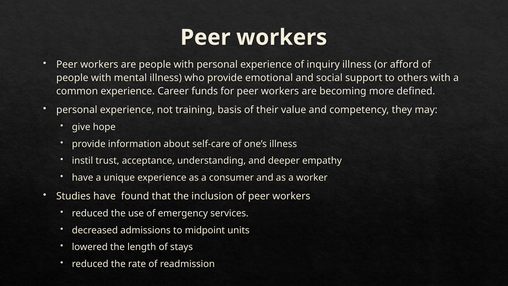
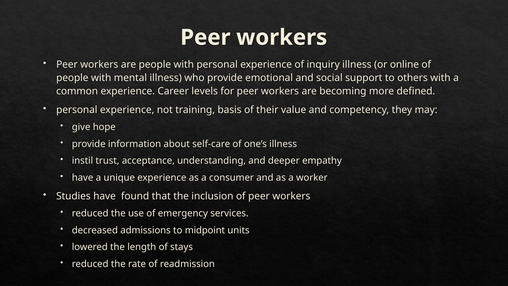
afford: afford -> online (404, 64)
funds: funds -> levels (205, 91)
